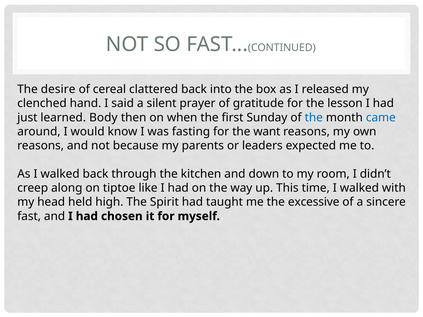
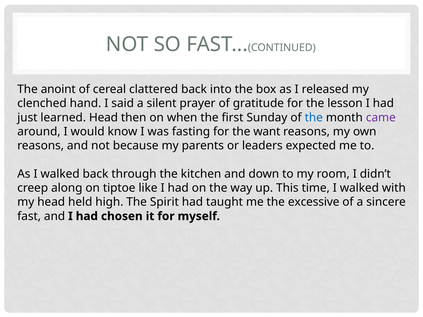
desire: desire -> anoint (58, 89)
learned Body: Body -> Head (104, 118)
came colour: blue -> purple (381, 118)
